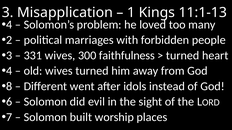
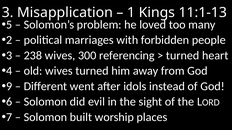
4: 4 -> 5 (9, 25)
331: 331 -> 238 (33, 56)
faithfulness: faithfulness -> referencing (127, 56)
8: 8 -> 9 (9, 87)
